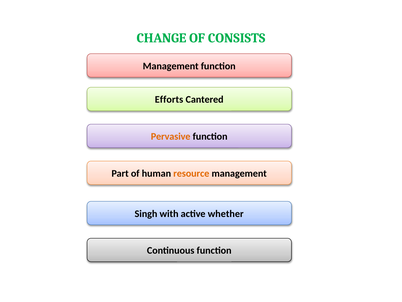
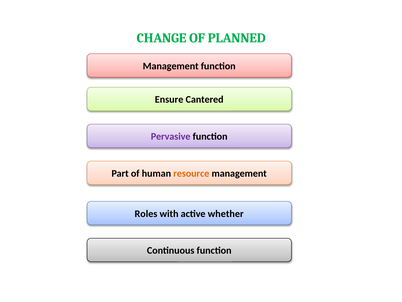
CONSISTS: CONSISTS -> PLANNED (237, 38)
Efforts: Efforts -> Ensure (169, 99)
Pervasive colour: orange -> purple (171, 136)
Singh: Singh -> Roles (146, 213)
